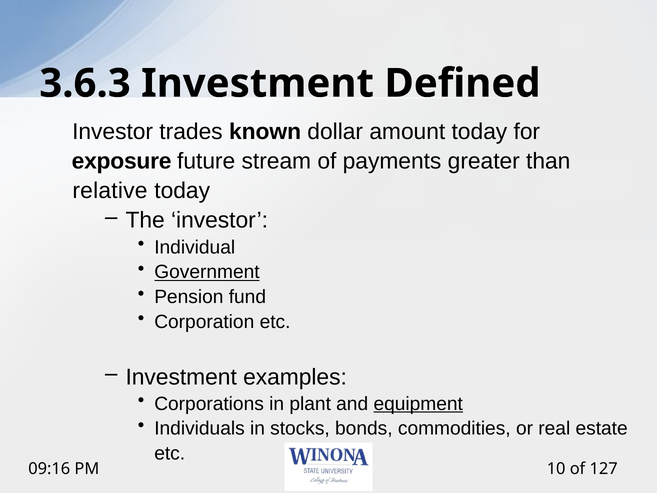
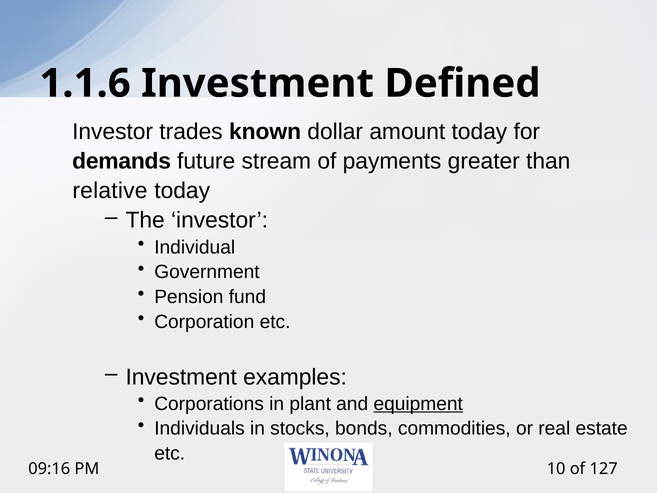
3.6.3: 3.6.3 -> 1.1.6 (85, 83)
exposure: exposure -> demands (122, 161)
Government underline: present -> none (207, 272)
